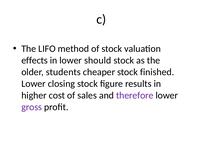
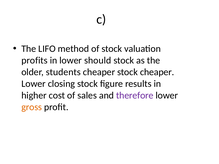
effects: effects -> profits (34, 60)
stock finished: finished -> cheaper (157, 72)
gross colour: purple -> orange (32, 107)
